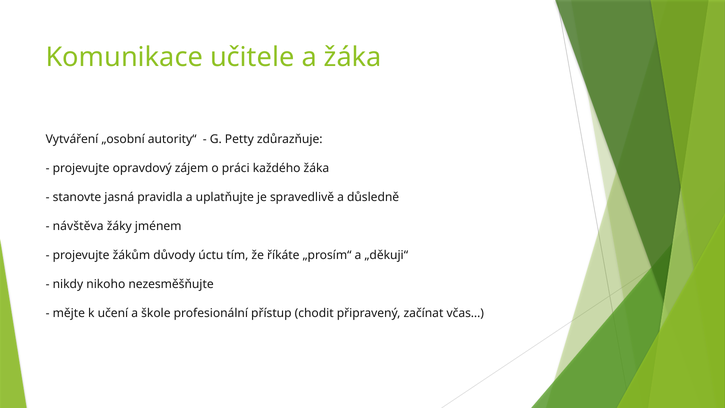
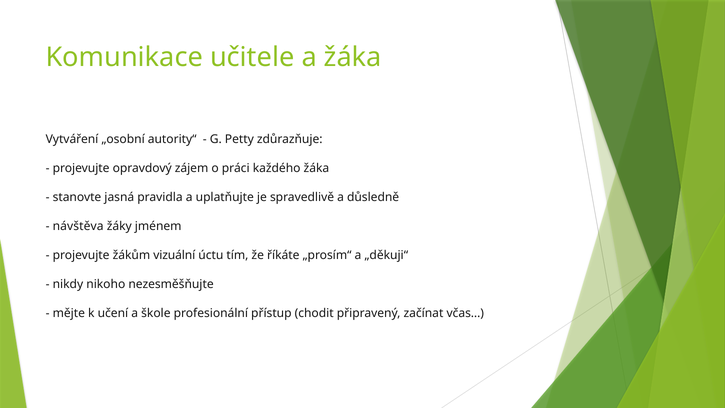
důvody: důvody -> vizuální (174, 255)
